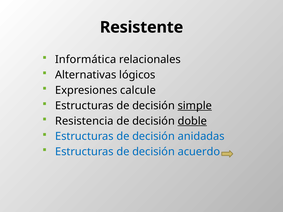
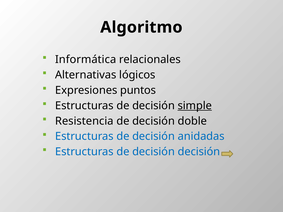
Resistente: Resistente -> Algoritmo (141, 27)
calcule: calcule -> puntos (138, 90)
doble underline: present -> none (192, 121)
decisión acuerdo: acuerdo -> decisión (199, 152)
